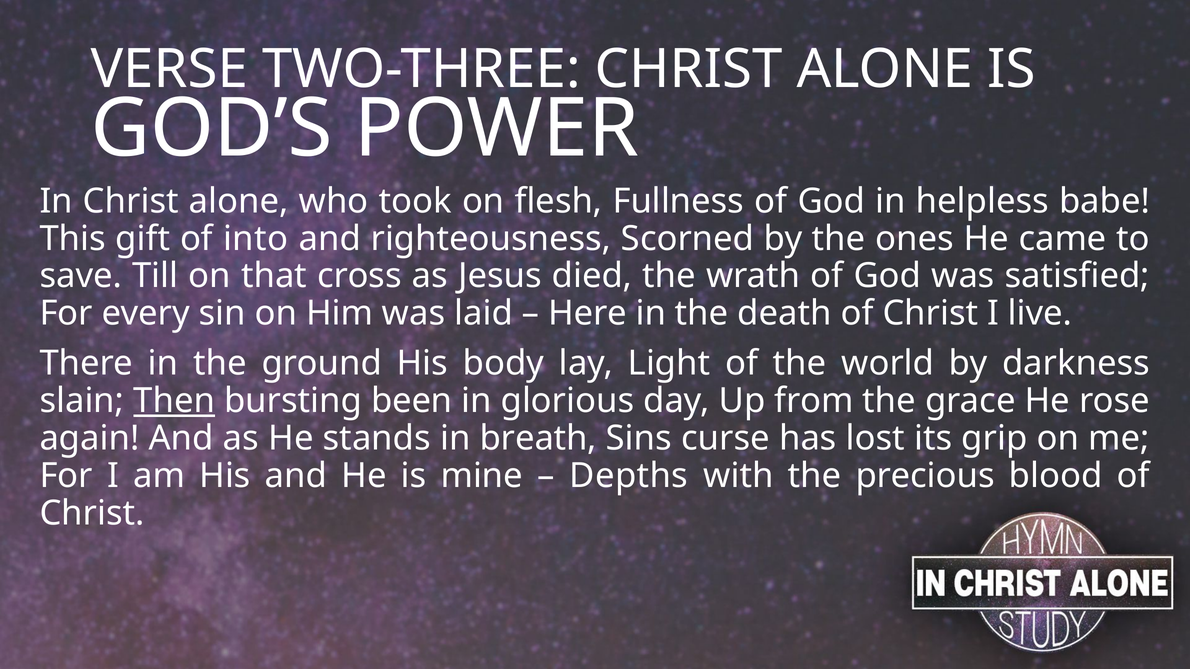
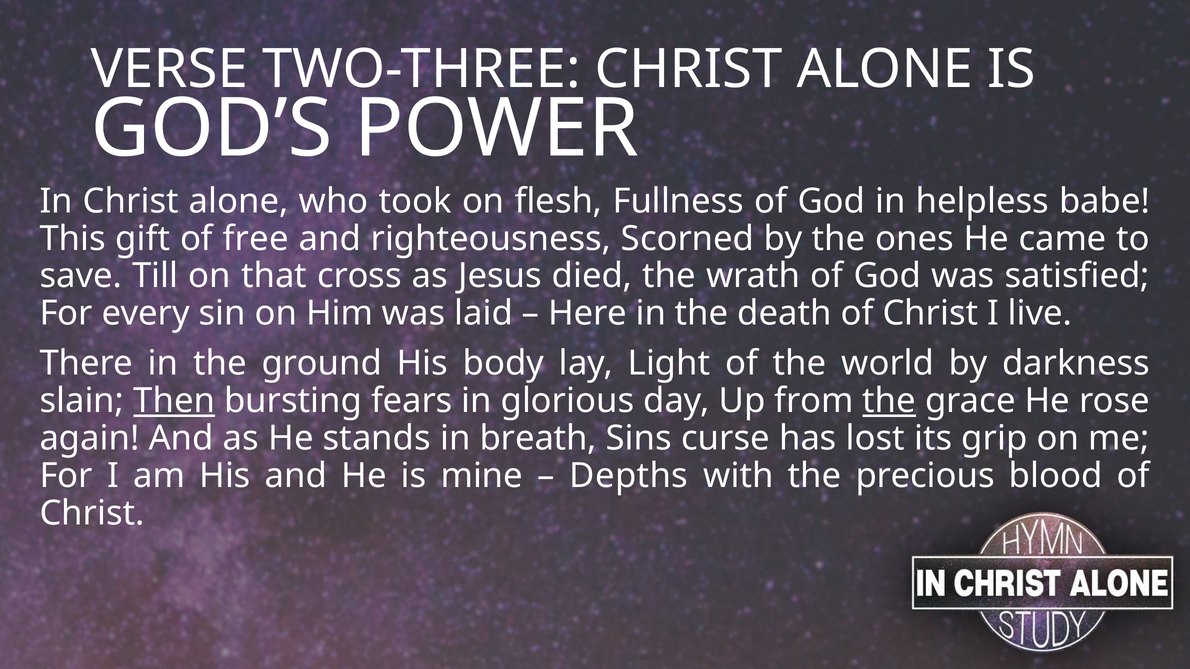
into: into -> free (256, 239)
been: been -> fears (412, 401)
the underline: none -> present (889, 401)
